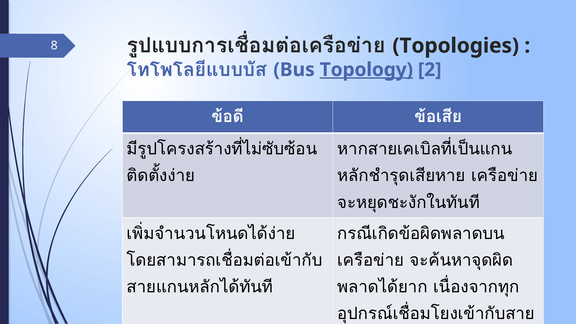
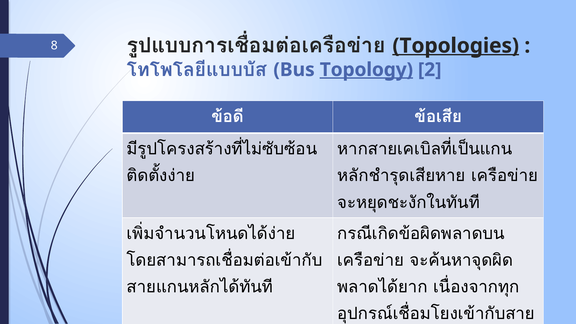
Topologies underline: none -> present (456, 46)
